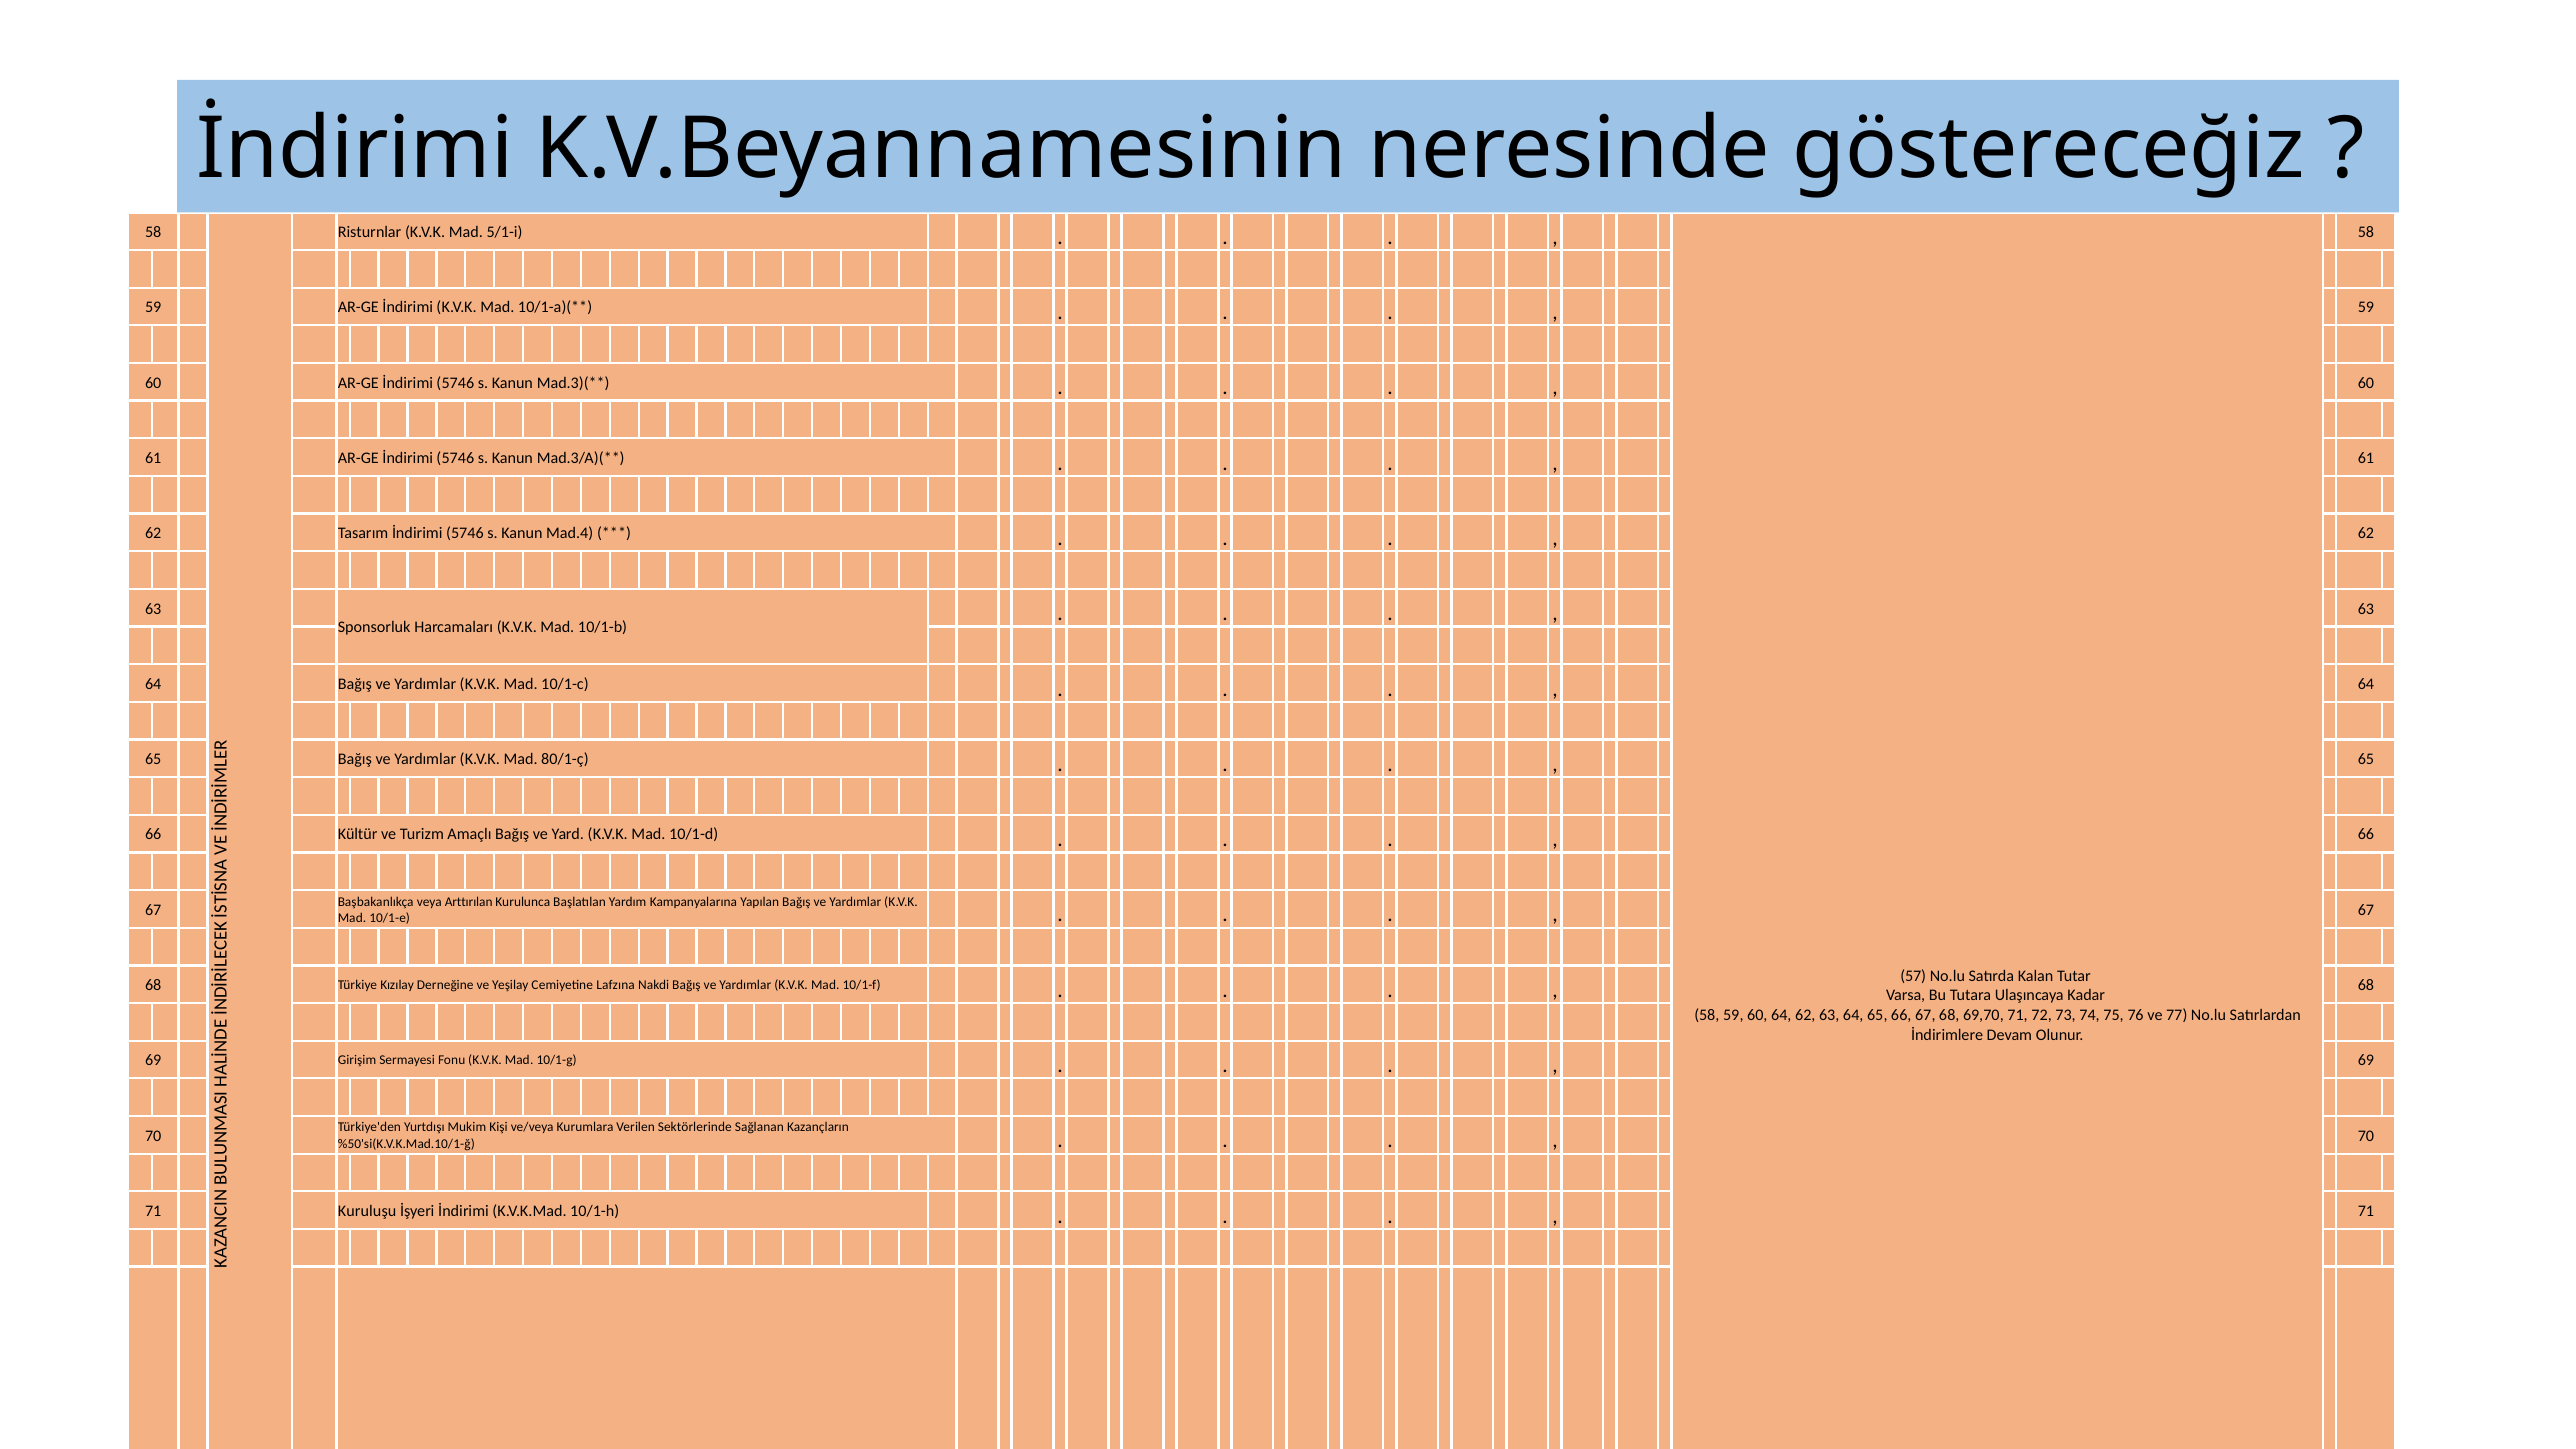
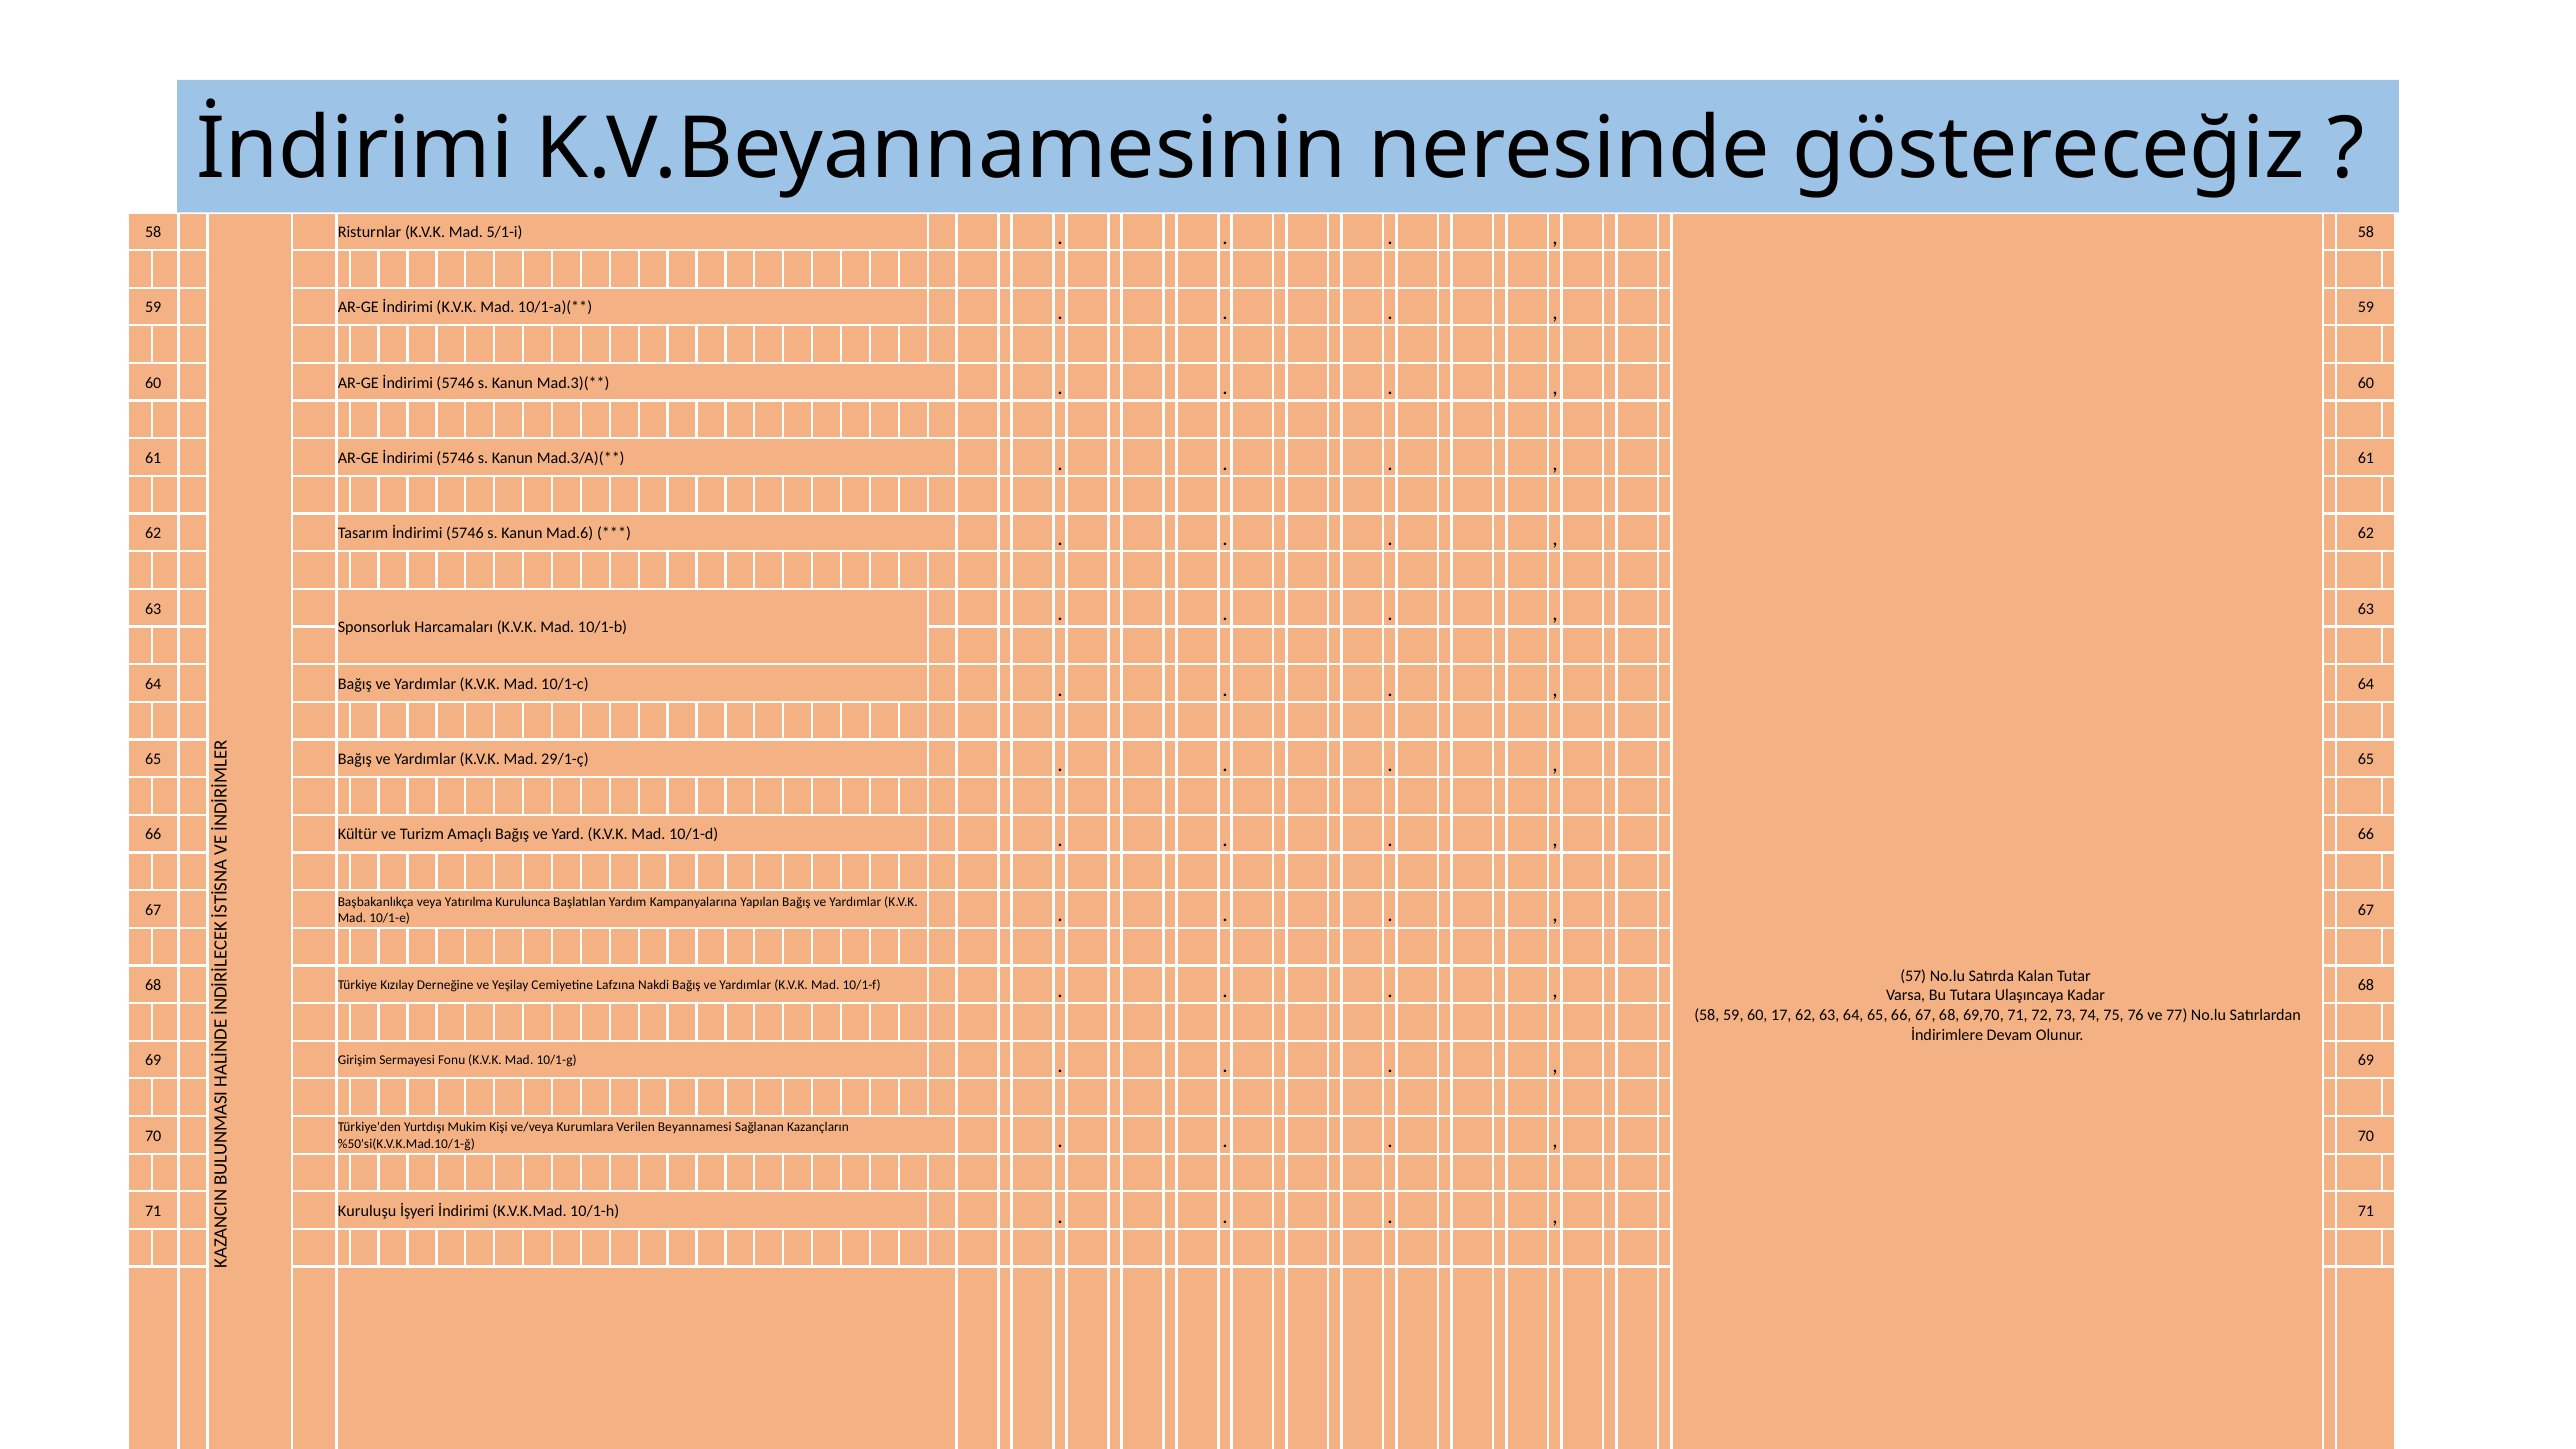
Mad.4: Mad.4 -> Mad.6 (570, 533)
80/1-ç: 80/1-ç -> 29/1-ç (565, 759)
Arttırılan: Arttırılan -> Yatırılma (469, 902)
60 64: 64 -> 17 (1781, 1015)
Sektörlerinde: Sektörlerinde -> Beyannamesi (695, 1128)
